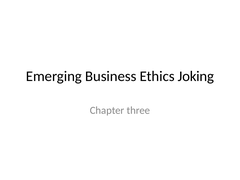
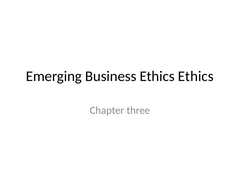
Ethics Joking: Joking -> Ethics (196, 76)
